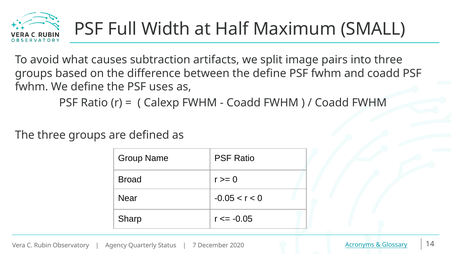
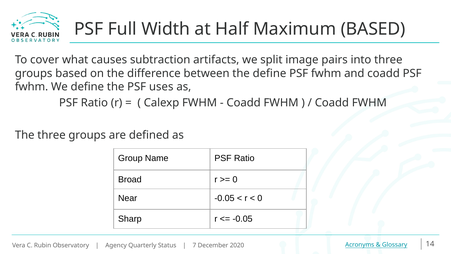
Maximum SMALL: SMALL -> BASED (373, 29)
avoid: avoid -> cover (45, 60)
